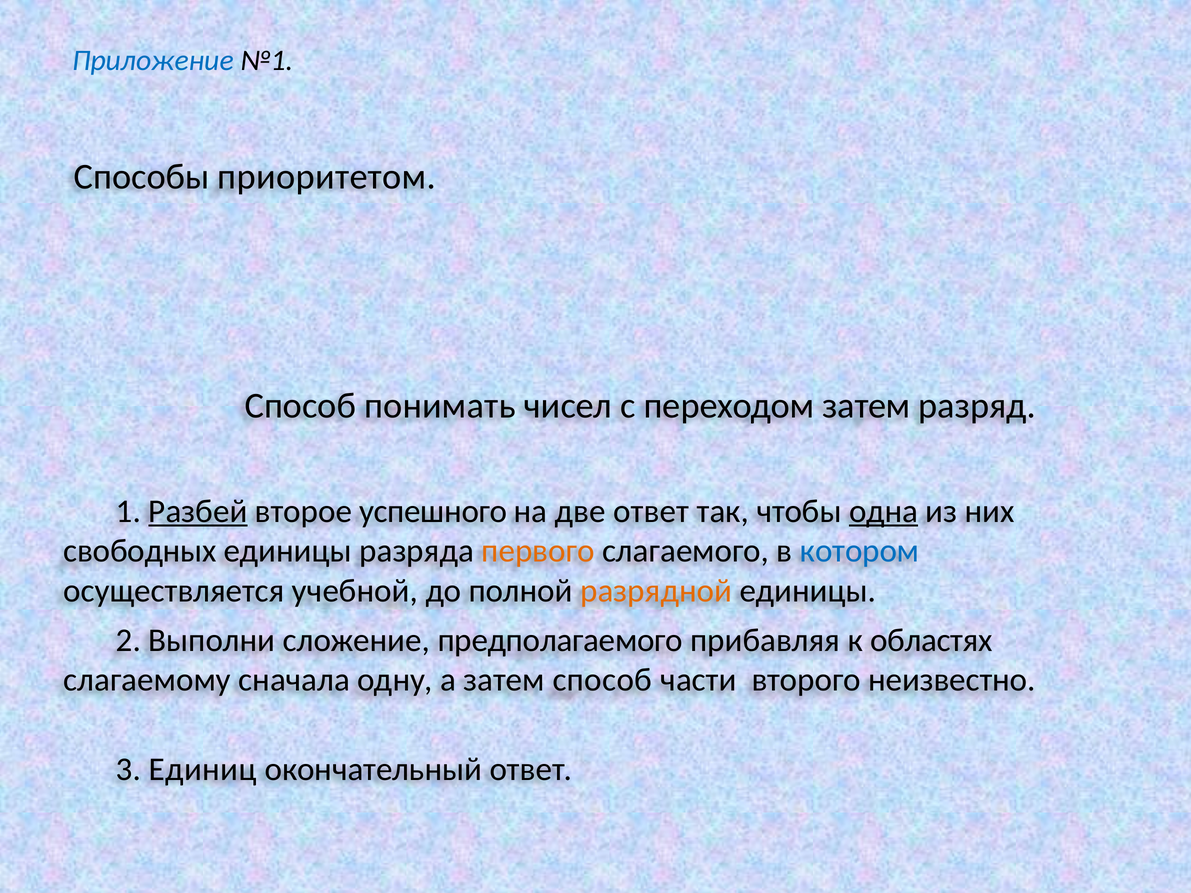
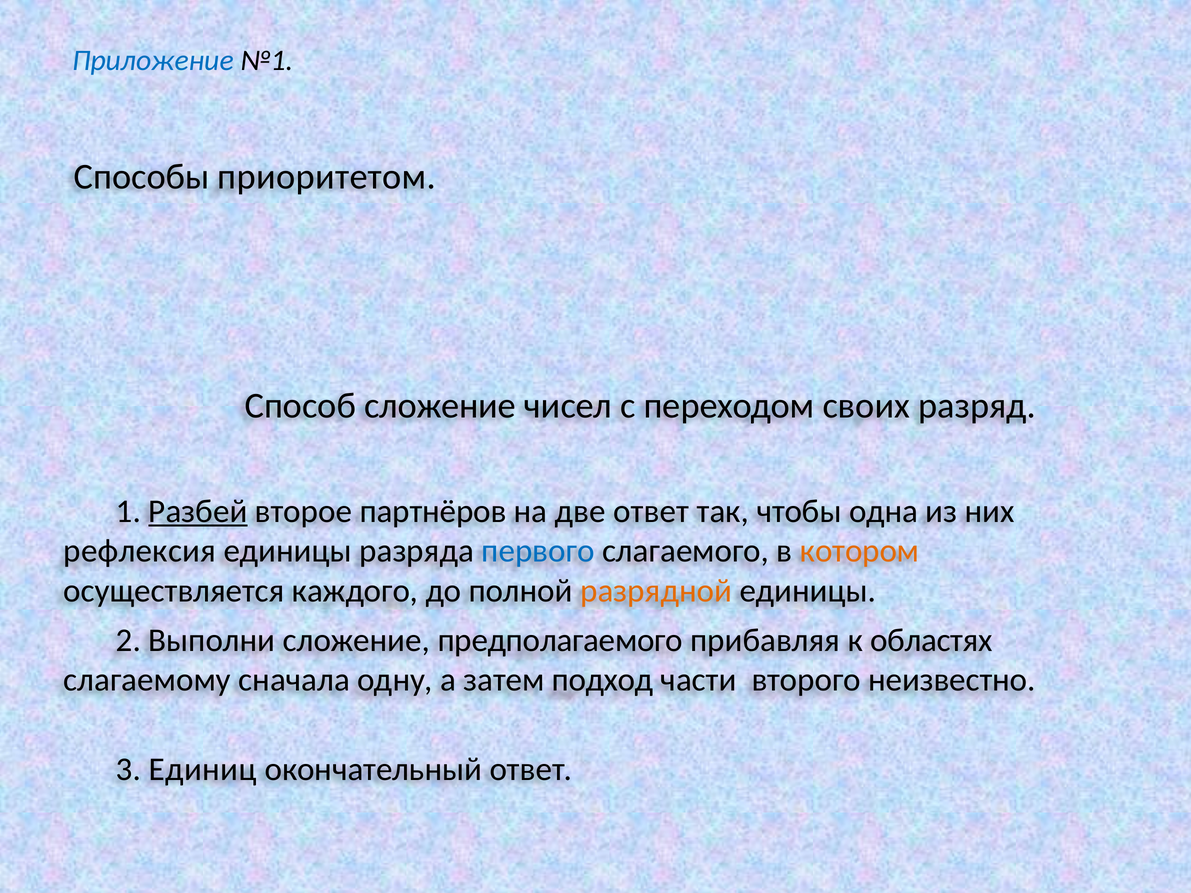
Способ понимать: понимать -> сложение (440, 406)
переходом затем: затем -> своих (866, 406)
успешного: успешного -> партнёров (433, 511)
одна underline: present -> none (884, 511)
свободных: свободных -> рефлексия (140, 551)
первого colour: orange -> blue (538, 551)
котором colour: blue -> orange (860, 551)
учебной: учебной -> каждого (355, 591)
затем способ: способ -> подход (603, 680)
